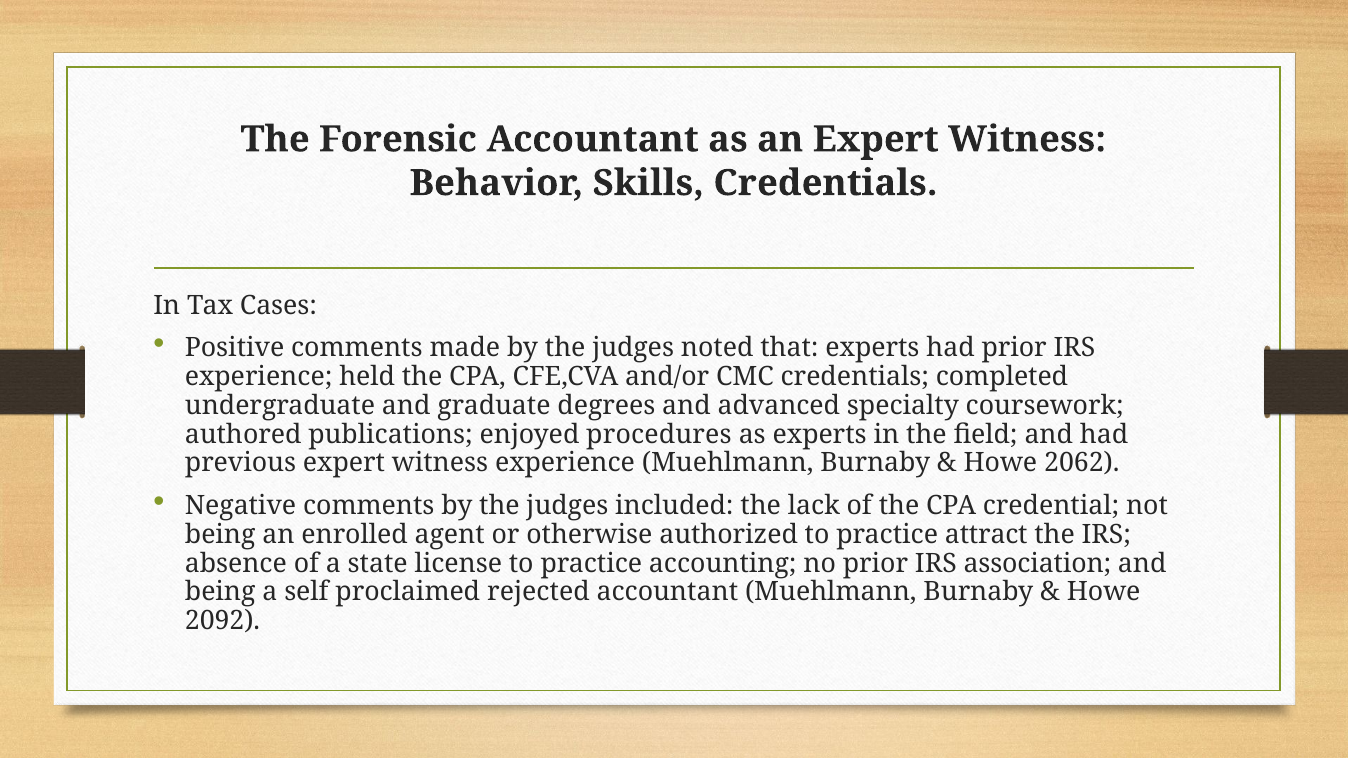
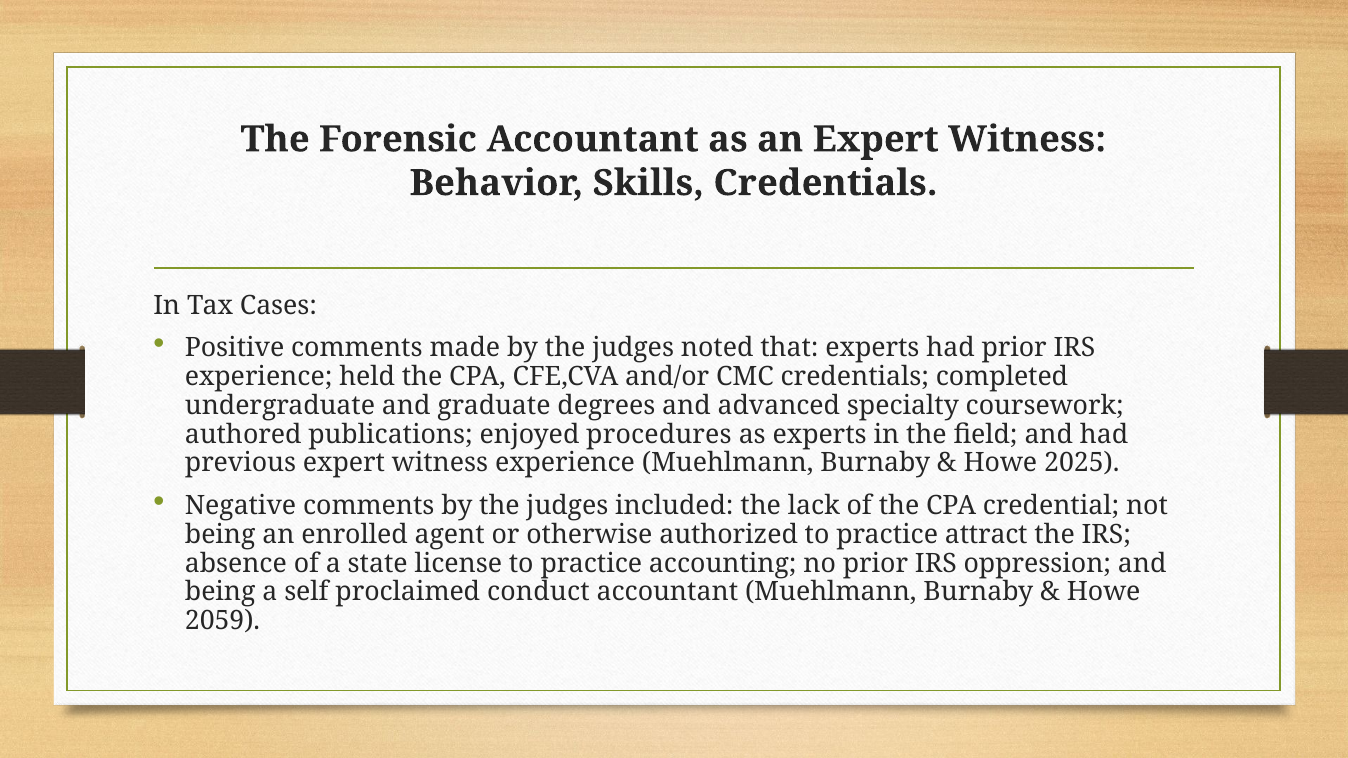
2062: 2062 -> 2025 (1082, 463)
association: association -> oppression (1037, 563)
rejected: rejected -> conduct (538, 592)
2092: 2092 -> 2059 (223, 621)
